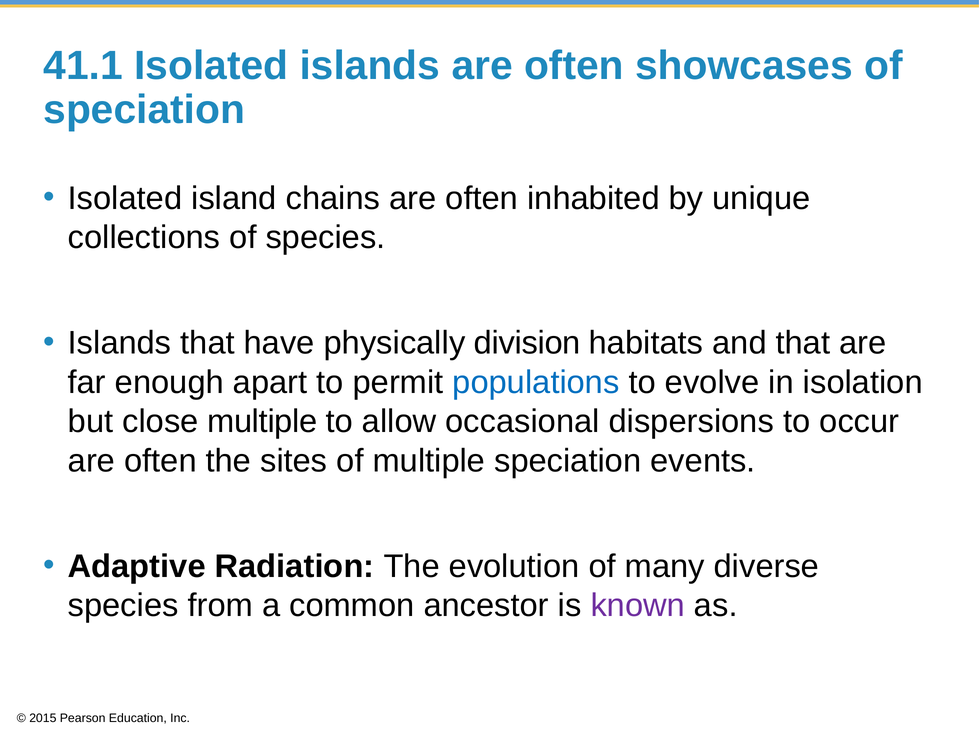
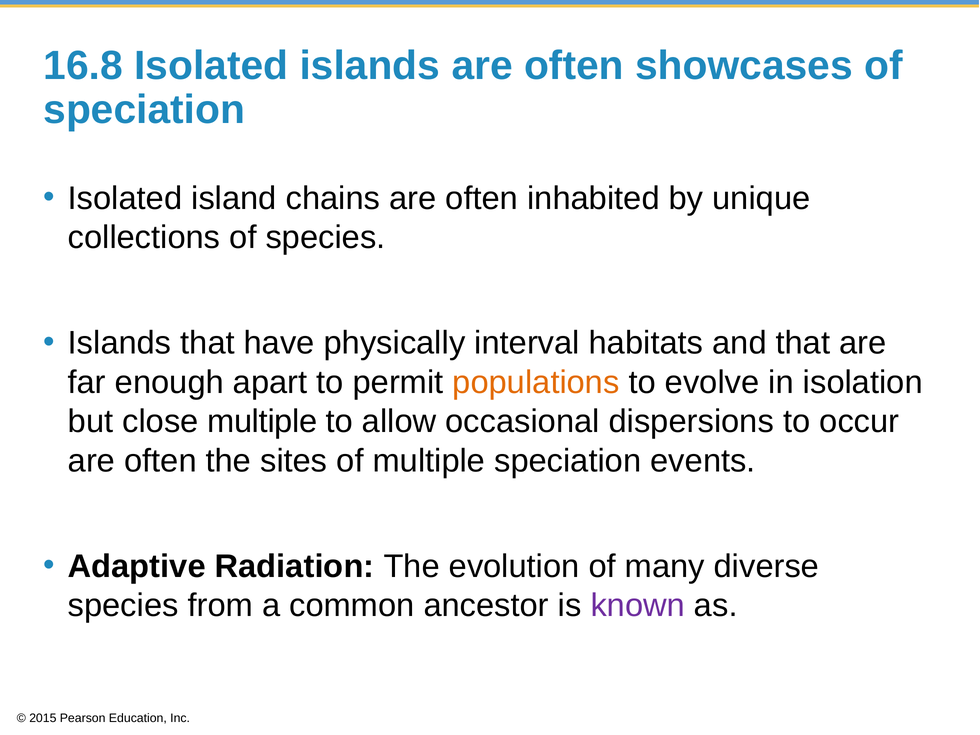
41.1: 41.1 -> 16.8 (83, 66)
division: division -> interval (527, 343)
populations colour: blue -> orange (536, 382)
